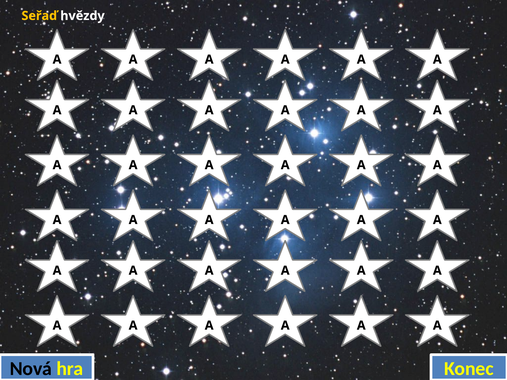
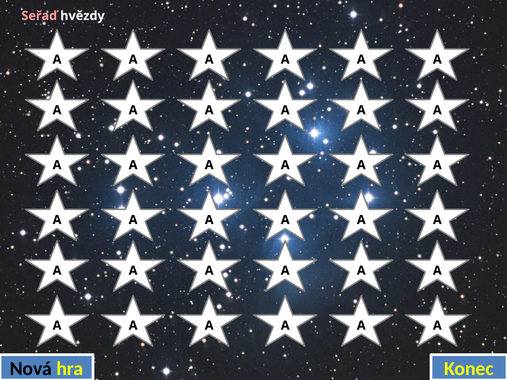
Seřaď colour: yellow -> pink (39, 16)
